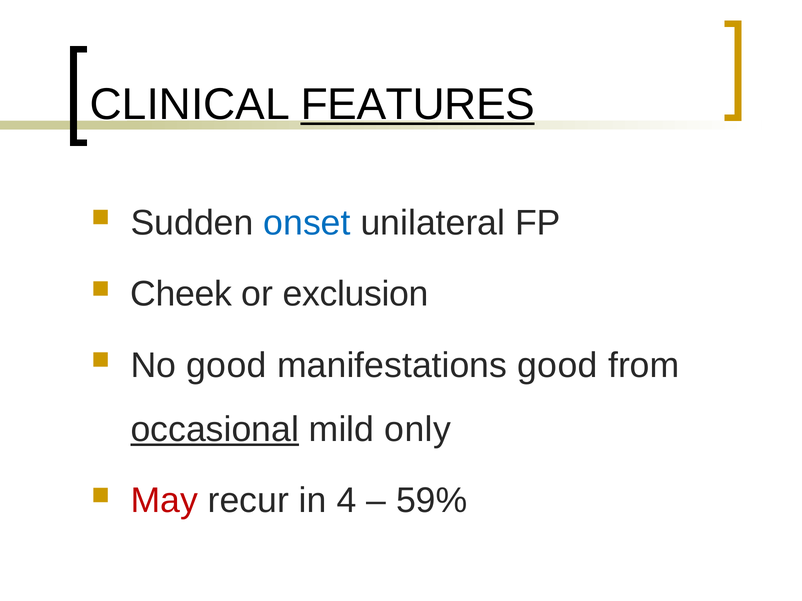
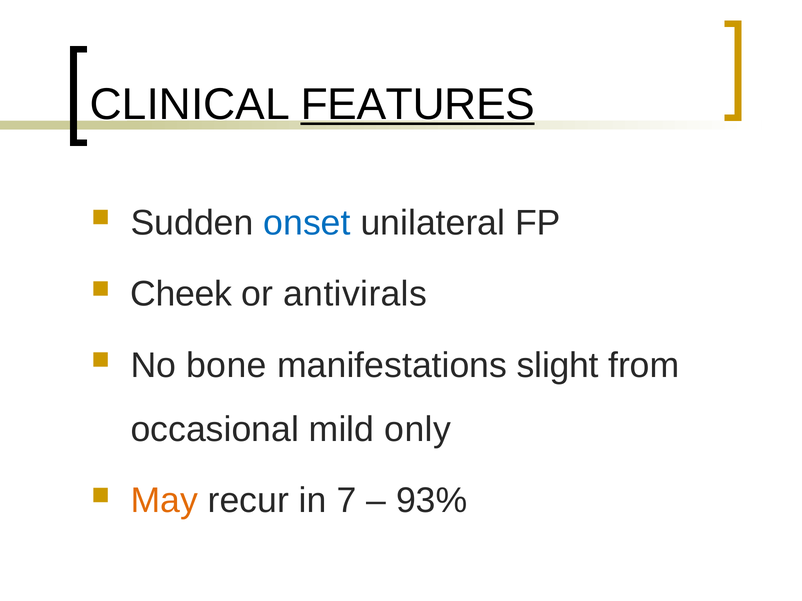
exclusion: exclusion -> antivirals (355, 294)
No good: good -> bone (226, 366)
manifestations good: good -> slight (558, 366)
occasional underline: present -> none (215, 430)
May colour: red -> orange (164, 501)
4: 4 -> 7 (347, 501)
59%: 59% -> 93% (432, 501)
